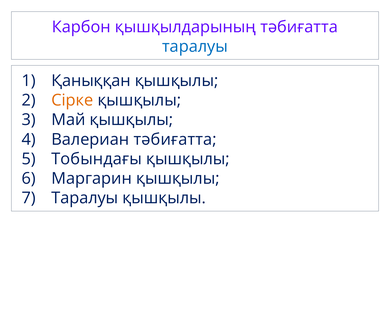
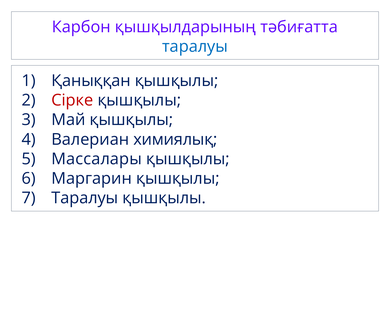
Сірке colour: orange -> red (72, 100)
Валериан тәбиғатта: тәбиғатта -> химиялық (175, 140)
Тобындағы: Тобындағы -> Массалары (97, 159)
